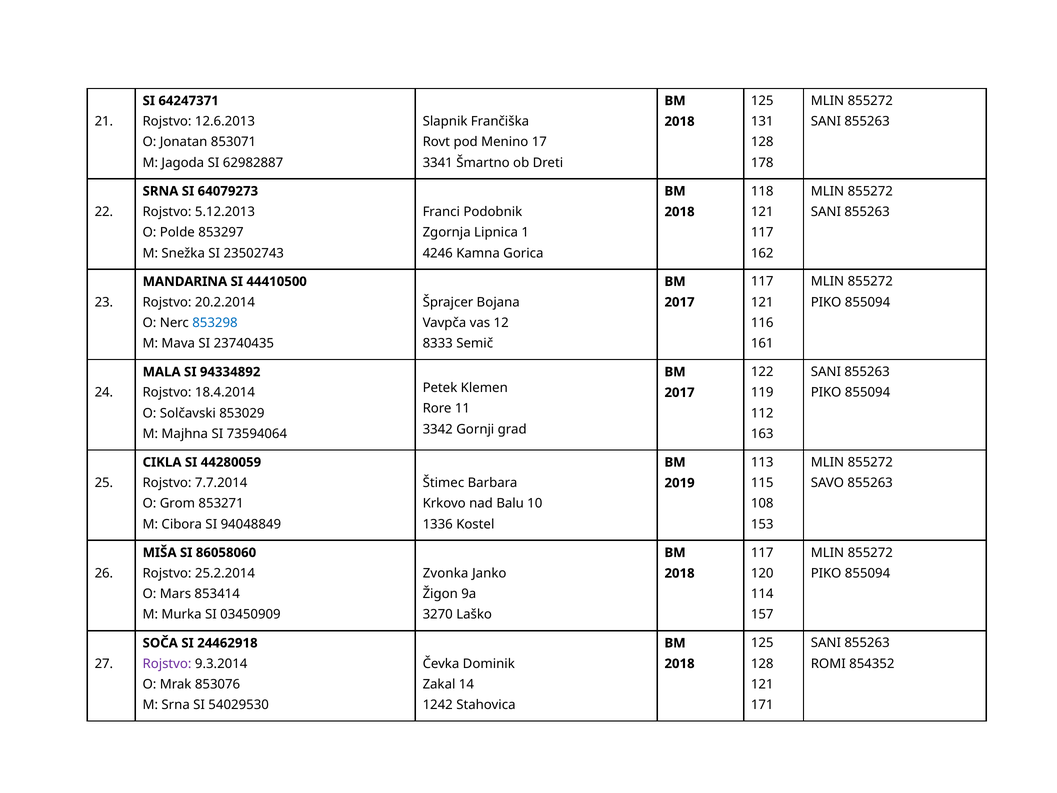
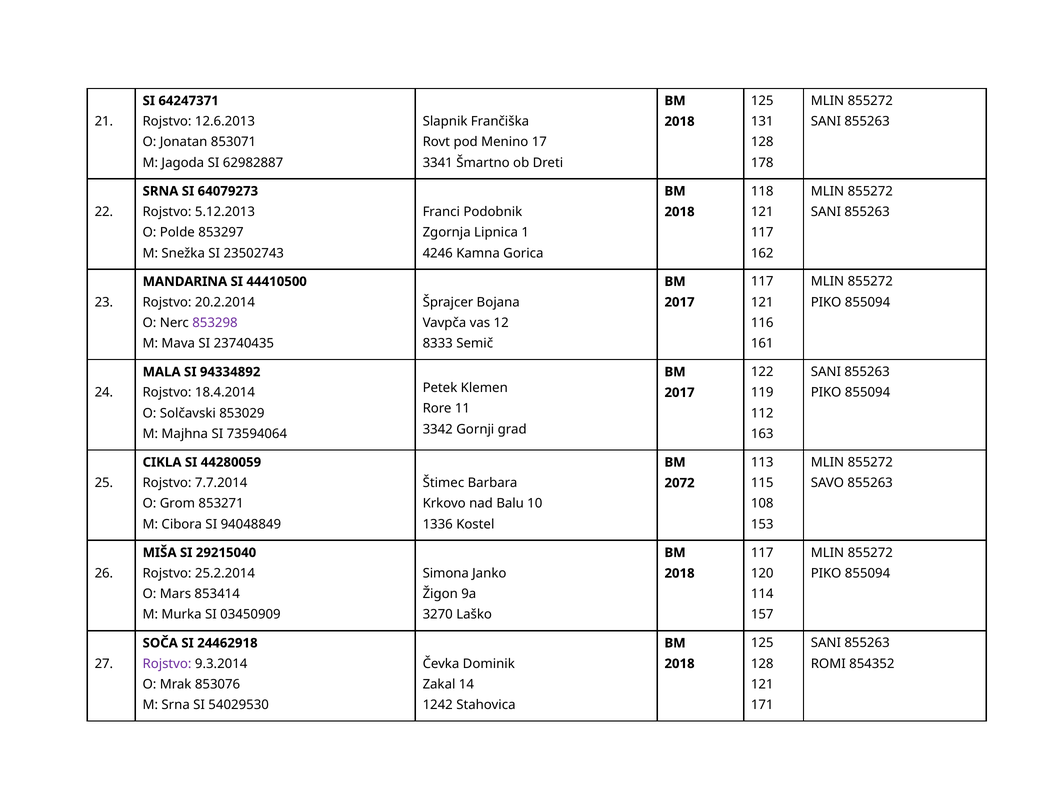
853298 colour: blue -> purple (215, 323)
2019: 2019 -> 2072 (680, 483)
86058060: 86058060 -> 29215040 (226, 553)
Zvonka: Zvonka -> Simona (446, 573)
